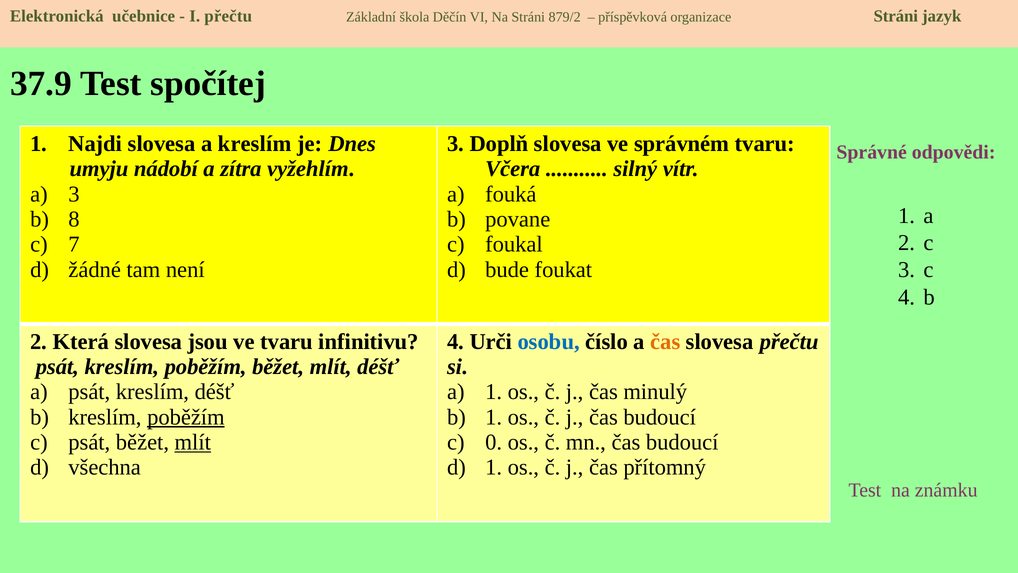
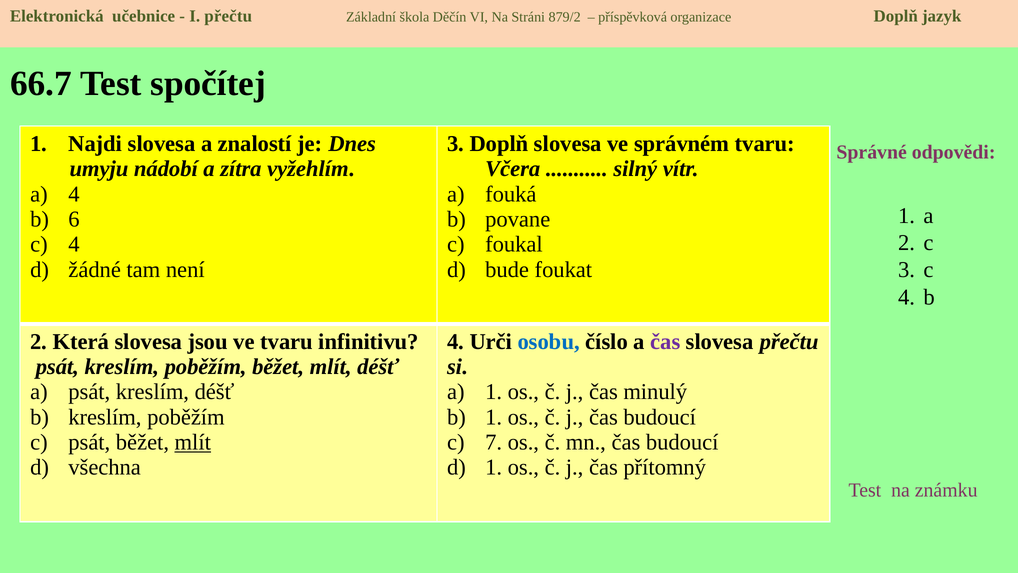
organizace Stráni: Stráni -> Doplň (896, 16)
37.9: 37.9 -> 66.7 (41, 83)
a kreslím: kreslím -> znalostí (255, 144)
a 3: 3 -> 4 (74, 194)
8: 8 -> 6 (74, 219)
7: 7 -> 4 (74, 244)
čas colour: orange -> purple (665, 342)
poběžím underline: present -> none (186, 417)
0: 0 -> 7 (494, 442)
